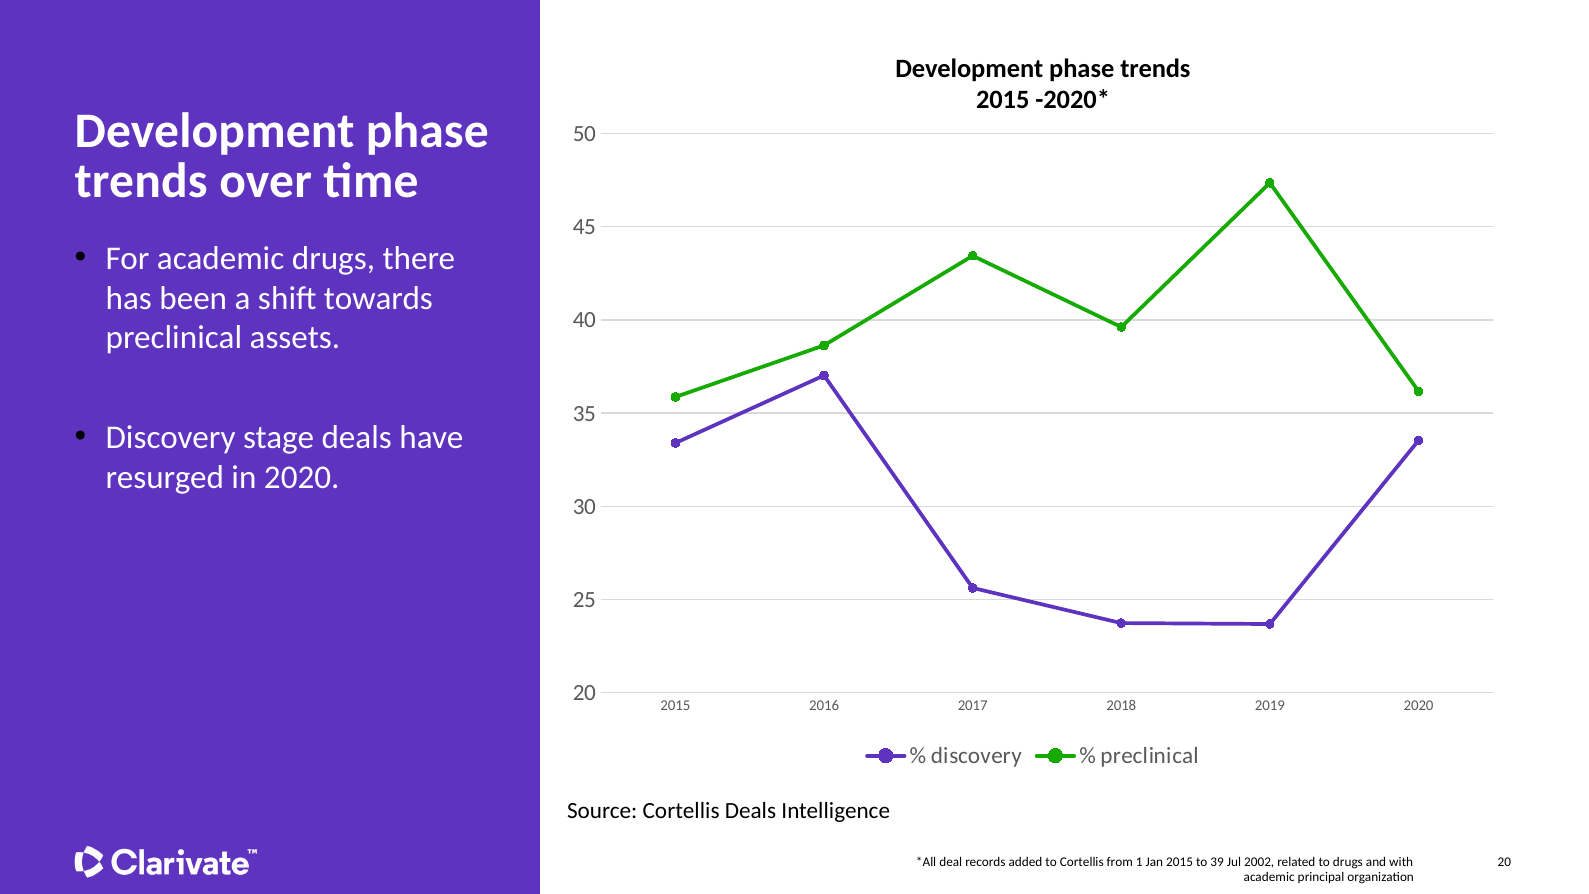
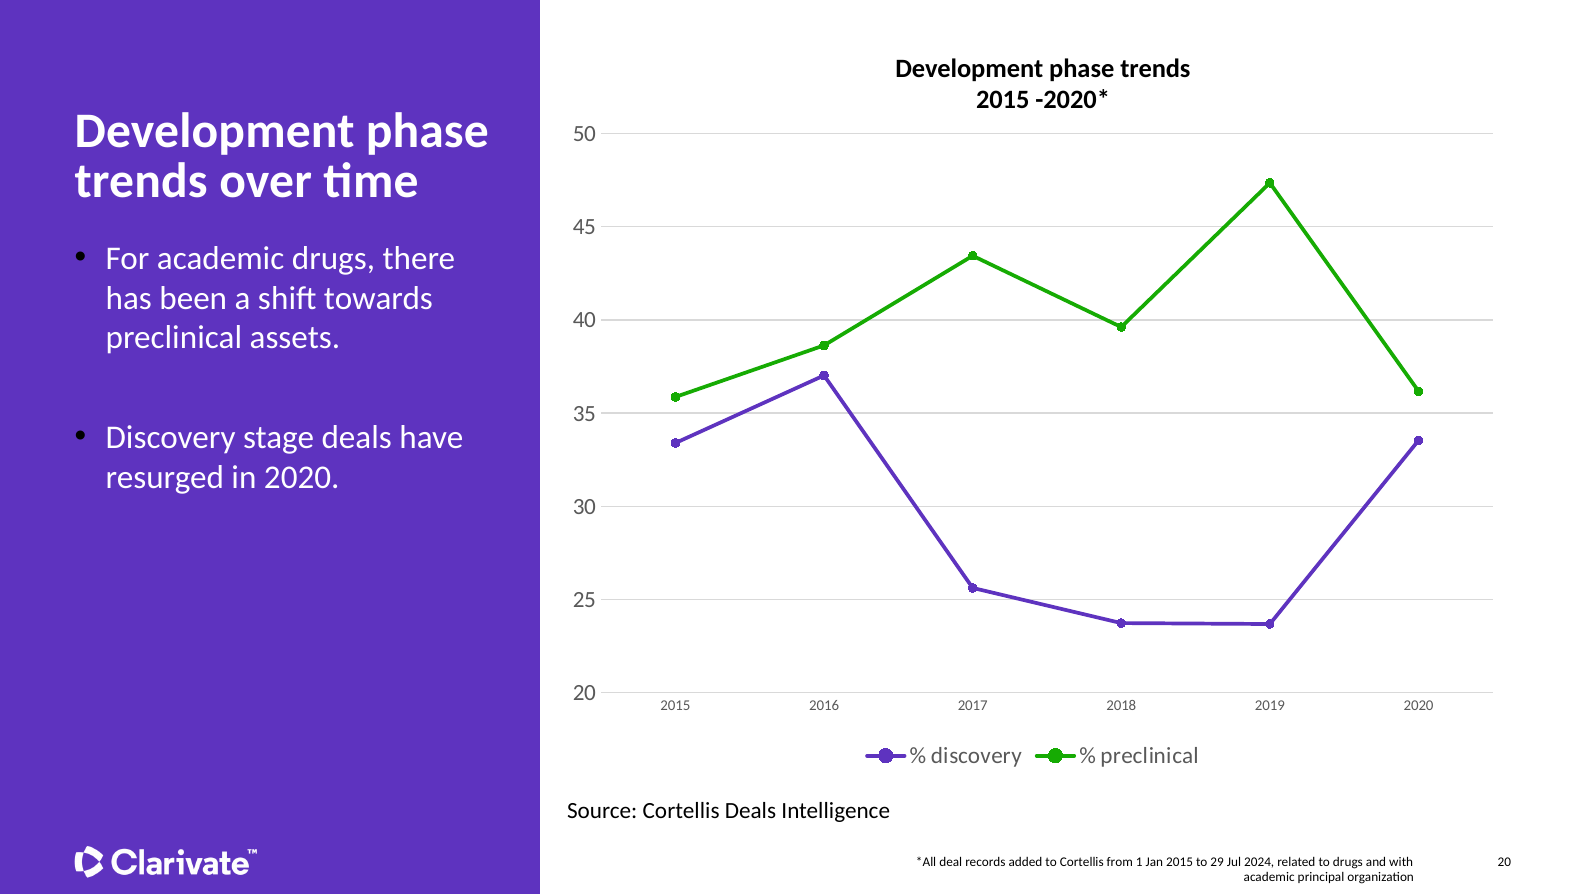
39: 39 -> 29 (1217, 862)
2002: 2002 -> 2024 (1259, 862)
